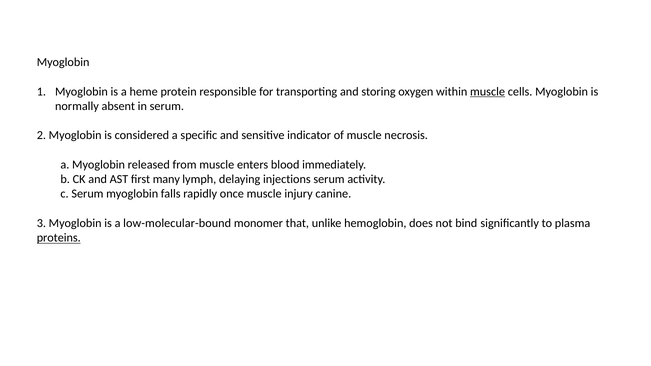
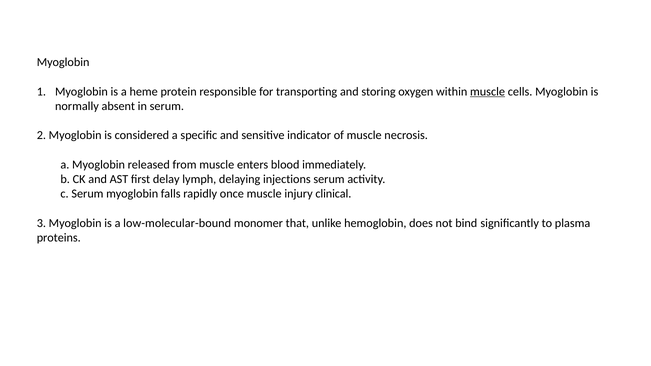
many: many -> delay (166, 179)
canine: canine -> clinical (333, 194)
proteins underline: present -> none (59, 238)
